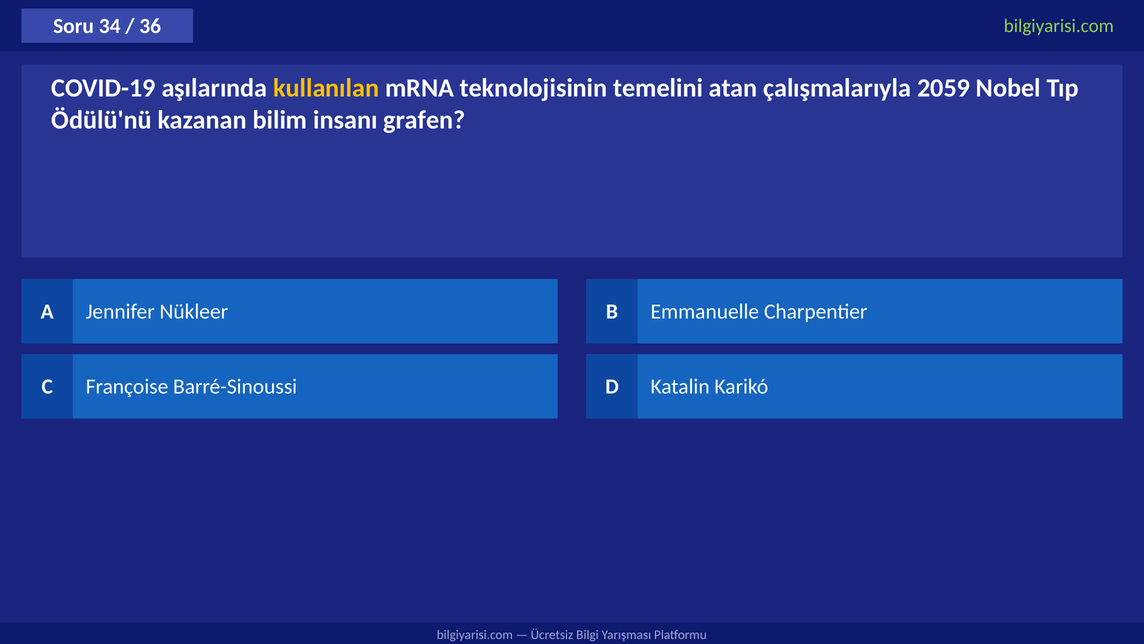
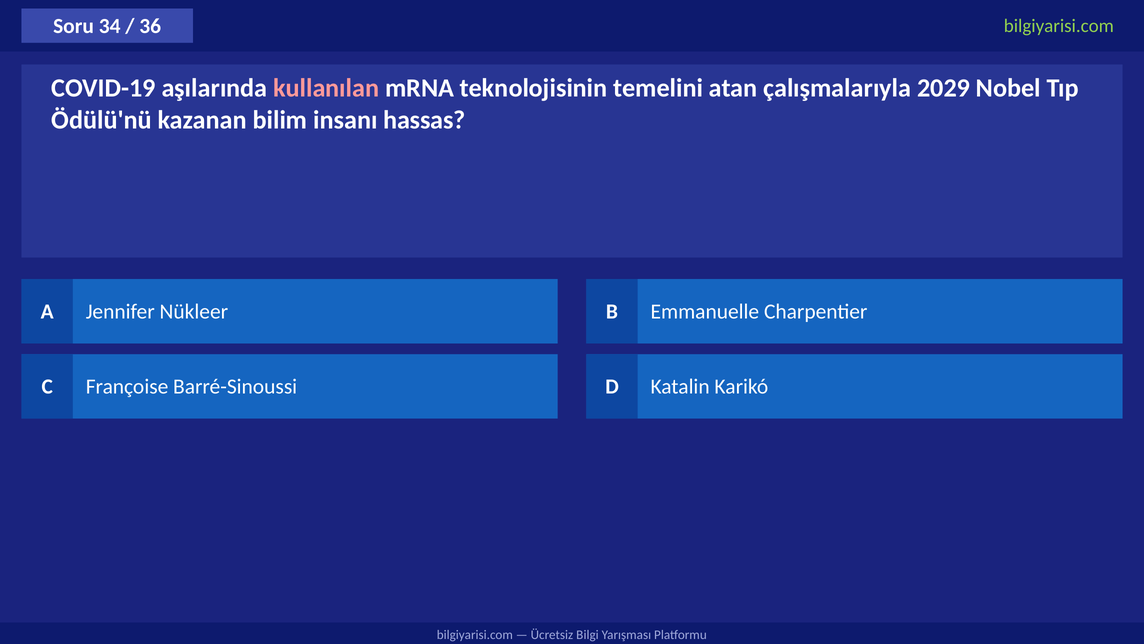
kullanılan colour: yellow -> pink (326, 88)
2059: 2059 -> 2029 (944, 88)
grafen: grafen -> hassas (424, 120)
